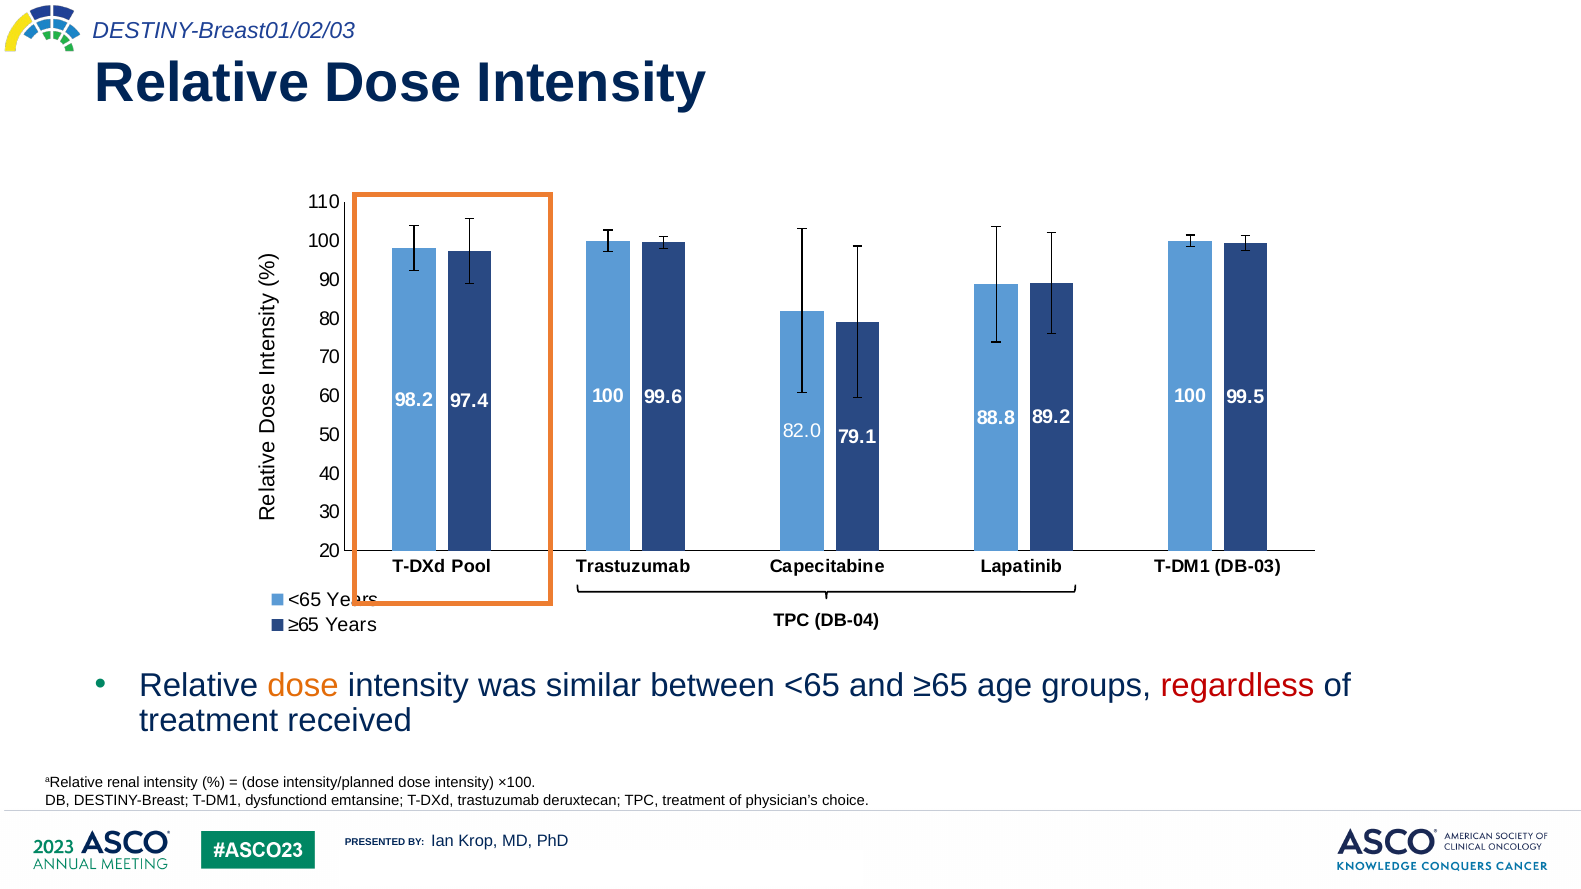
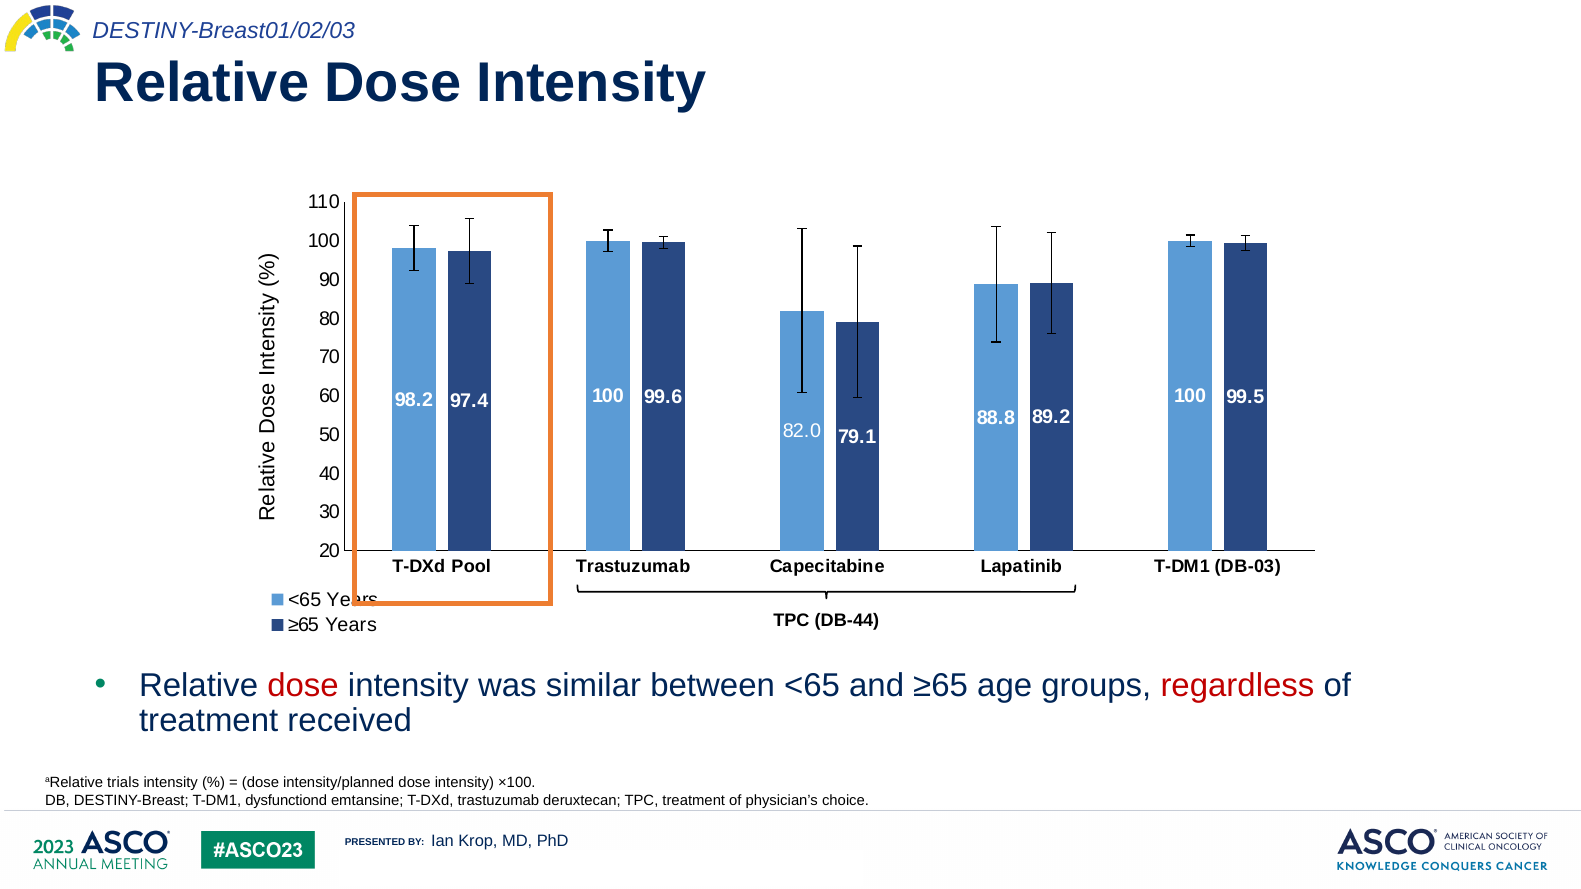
DB-04: DB-04 -> DB-44 (847, 621)
dose colour: orange -> red (303, 685)
renal: renal -> trials (123, 783)
